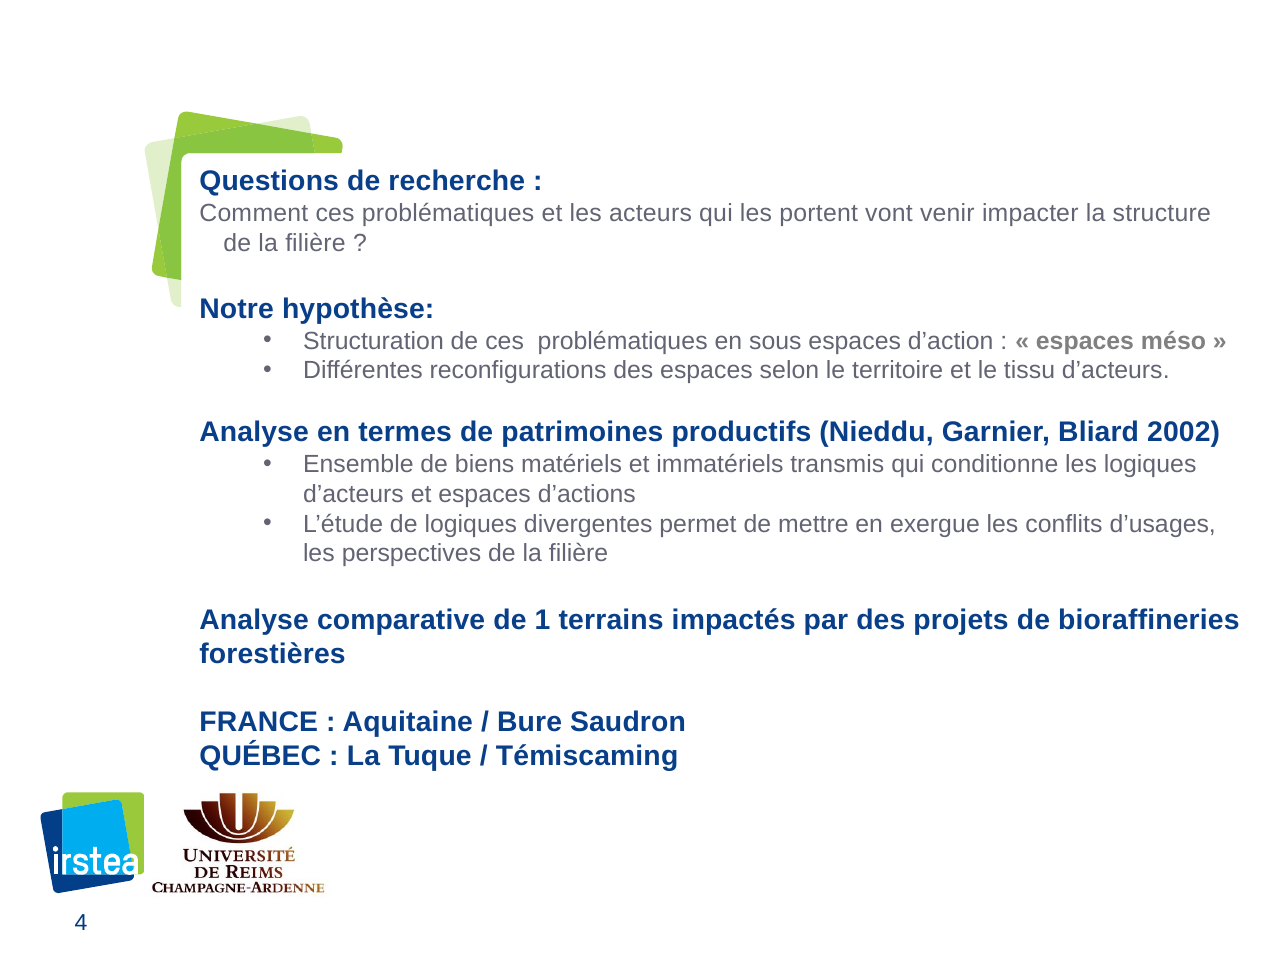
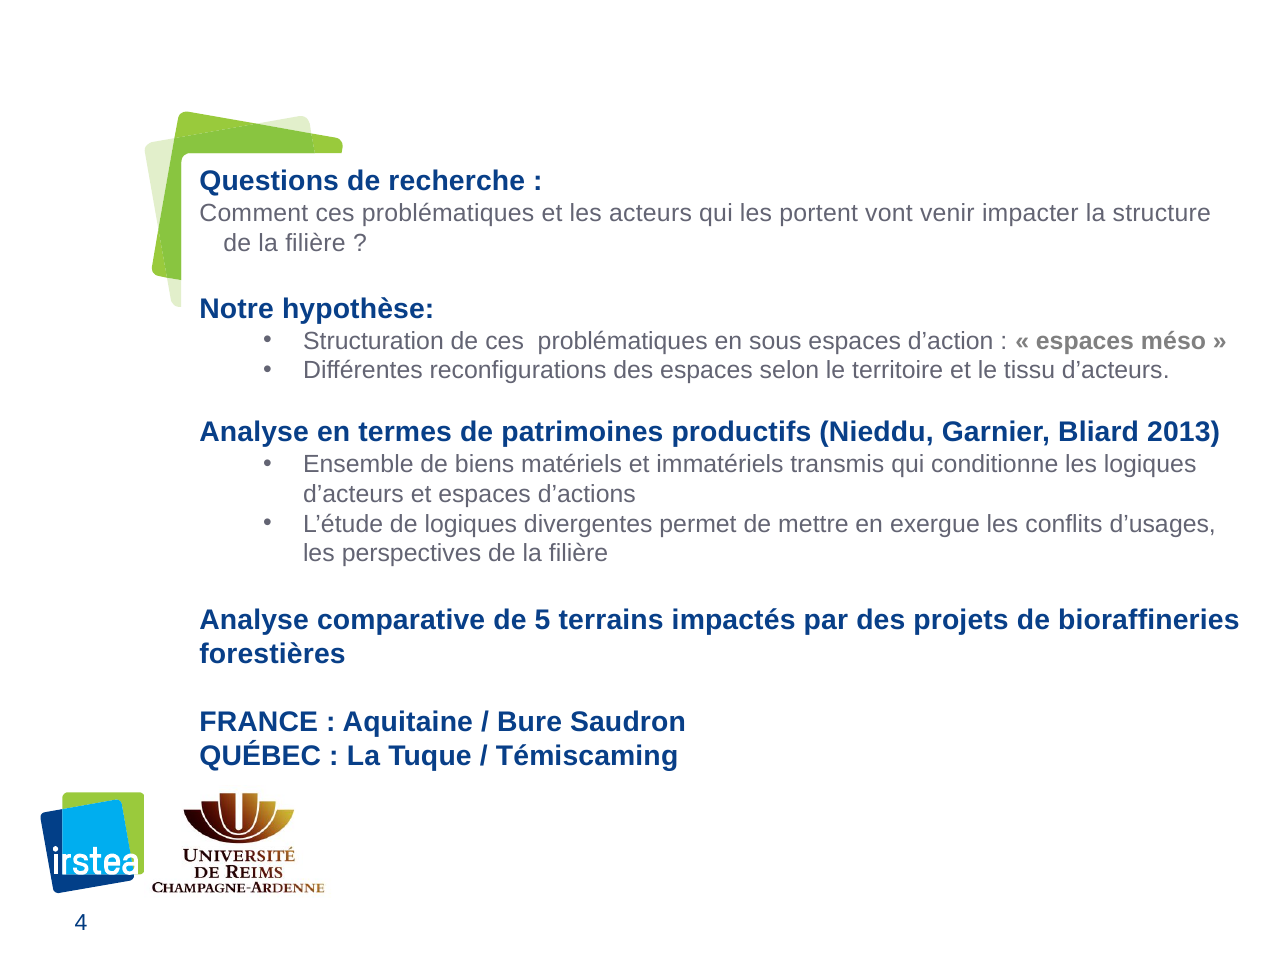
2002: 2002 -> 2013 (1184, 433)
1: 1 -> 5 (543, 620)
